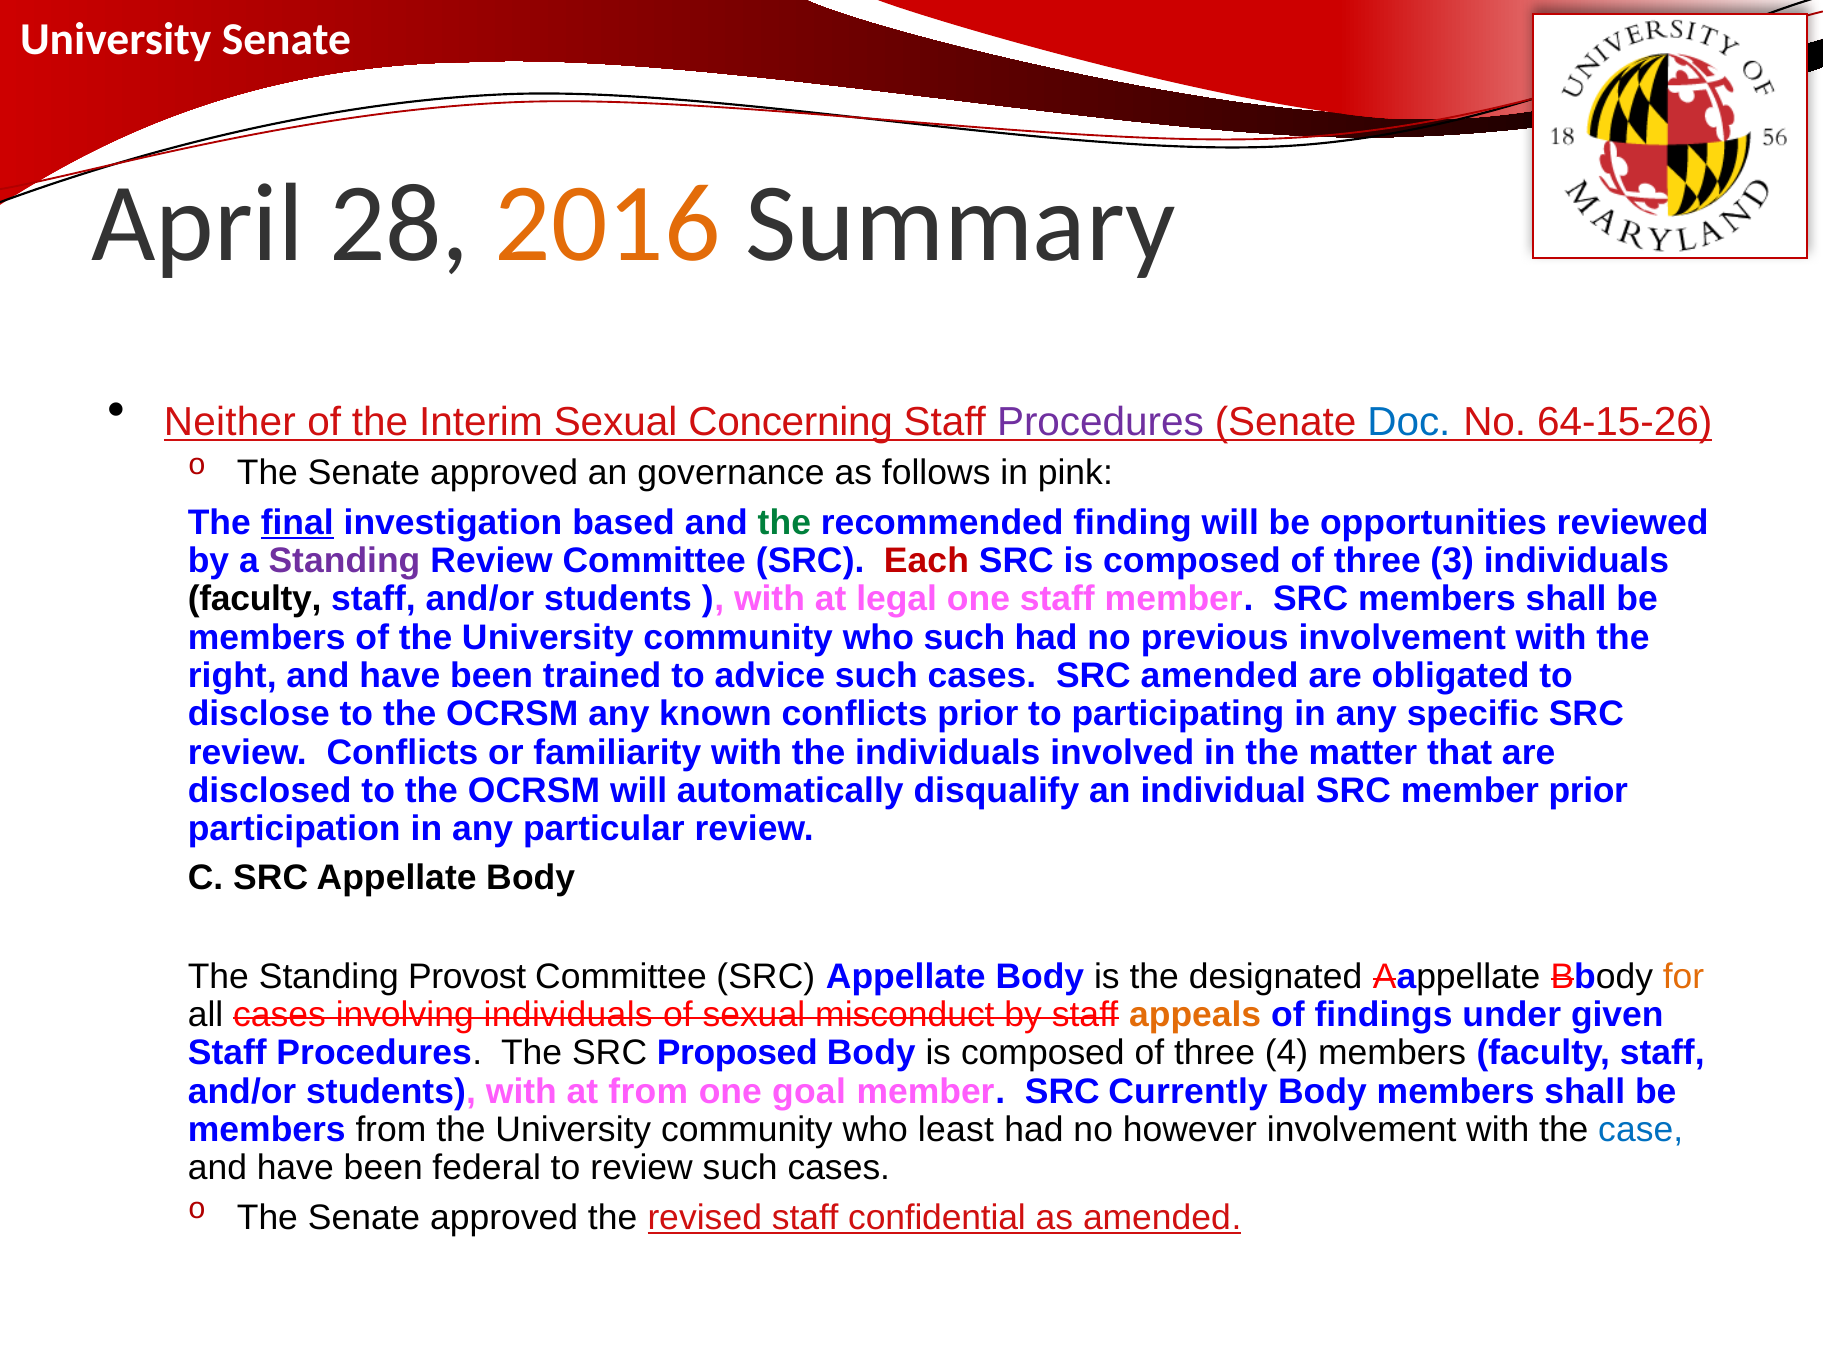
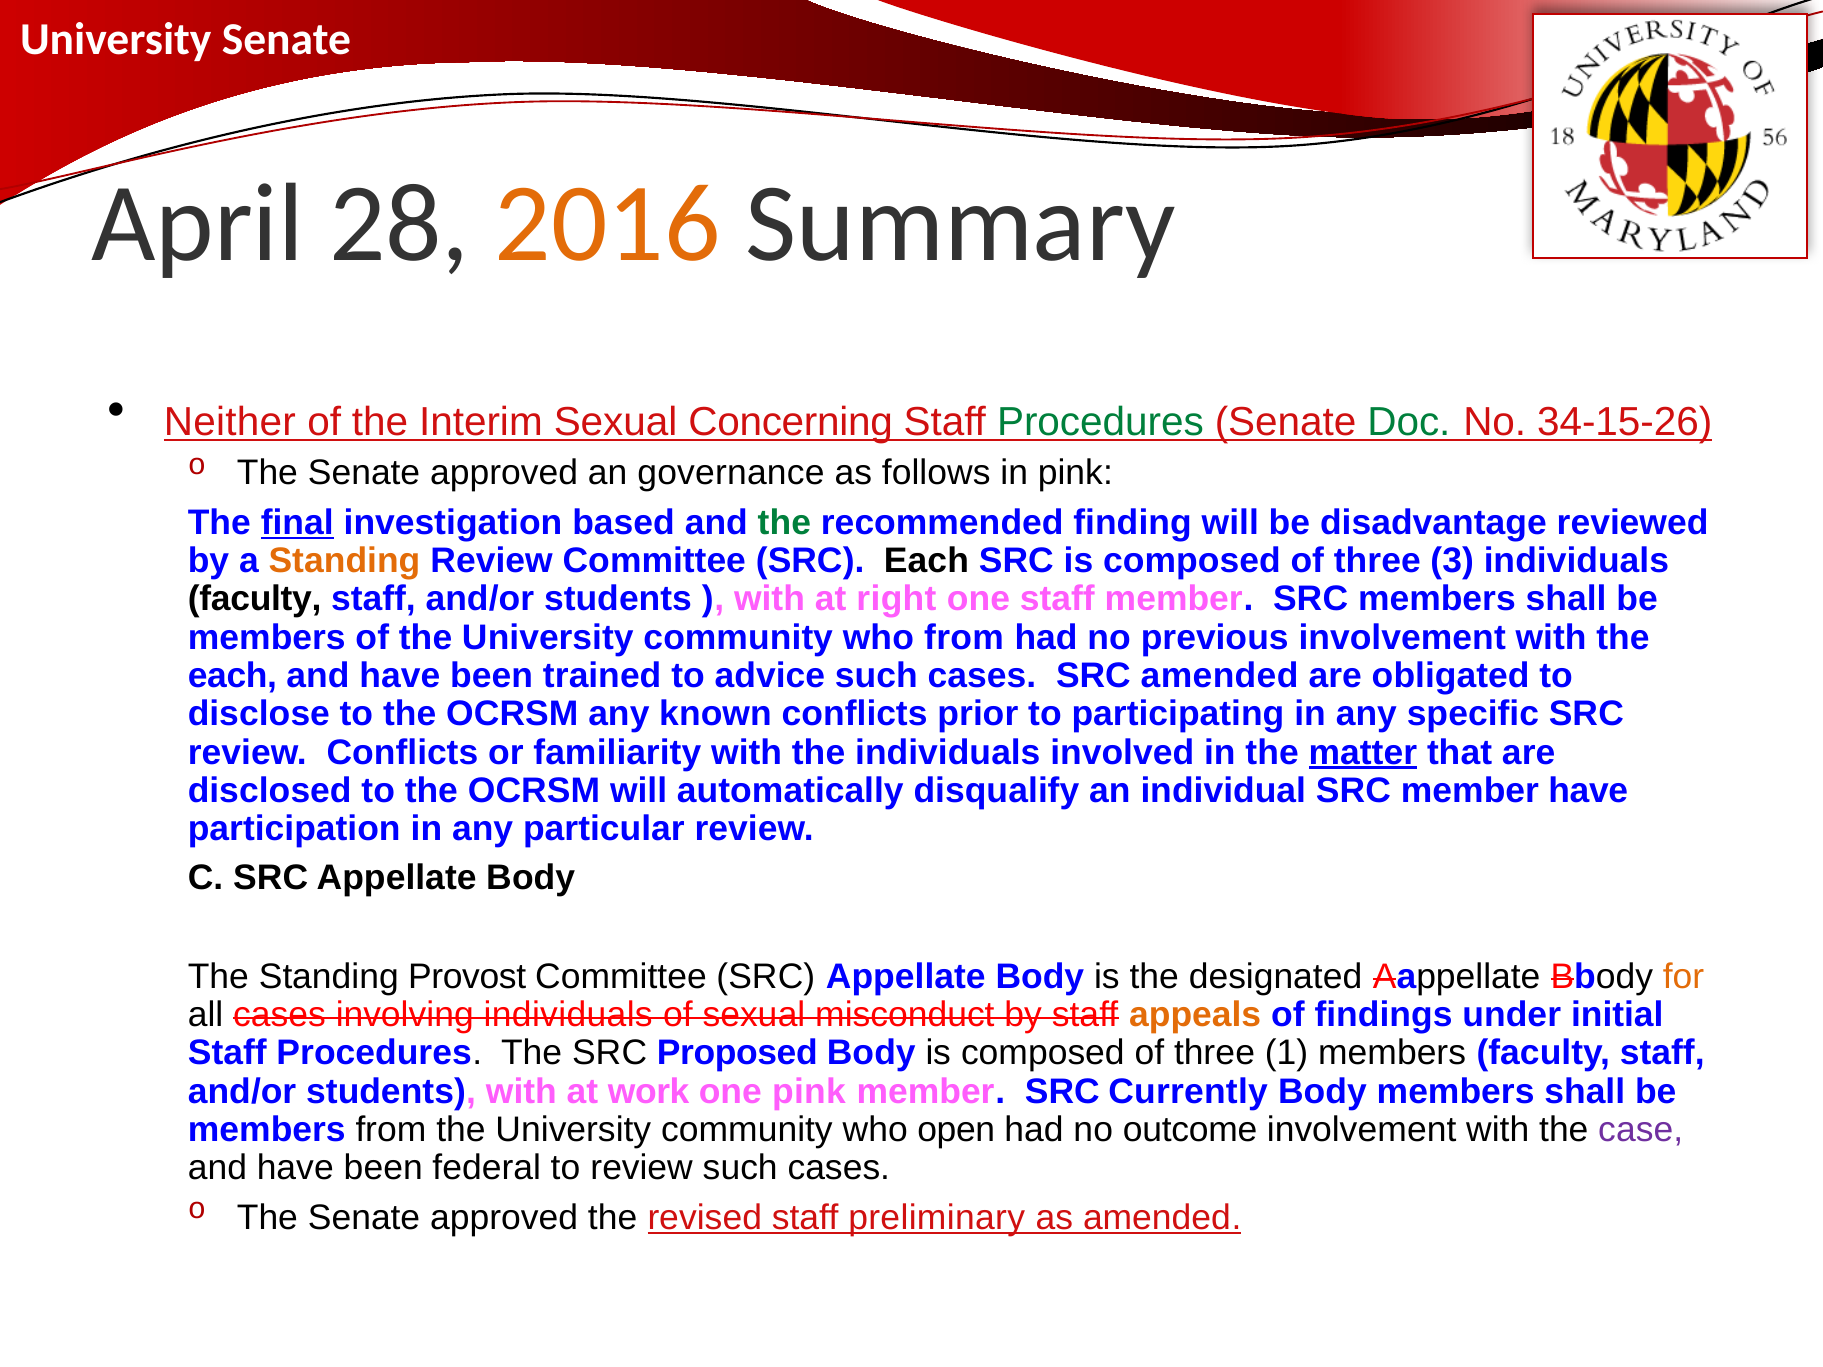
Procedures colour: purple -> green (1100, 422)
Doc colour: blue -> green (1409, 422)
64-15-26: 64-15-26 -> 34-15-26 (1625, 422)
opportunities: opportunities -> disadvantage (1433, 522)
Standing colour: purple -> orange (344, 561)
Each colour: red -> black (926, 561)
legal: legal -> right (896, 599)
who such: such -> from (964, 637)
right: right -> each (232, 676)
matter underline: none -> present (1363, 752)
member prior: prior -> have (1588, 791)
given: given -> initial (1617, 1015)
4: 4 -> 1 (1286, 1053)
at from: from -> work (649, 1092)
one goal: goal -> pink (809, 1092)
least: least -> open (956, 1130)
however: however -> outcome (1190, 1130)
case colour: blue -> purple (1641, 1130)
confidential: confidential -> preliminary (937, 1218)
